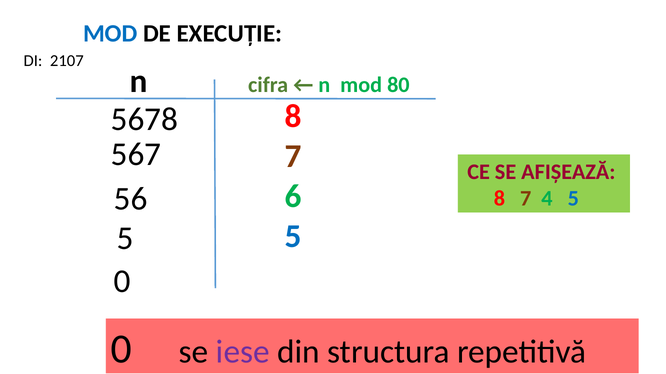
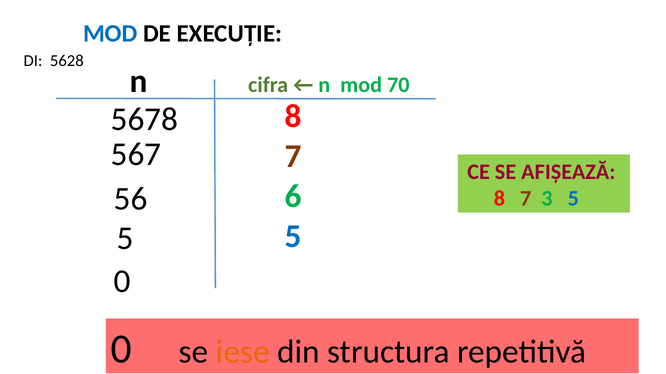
2107: 2107 -> 5628 (67, 61)
80: 80 -> 70 (398, 85)
4: 4 -> 3 (547, 199)
iese colour: purple -> orange (243, 352)
